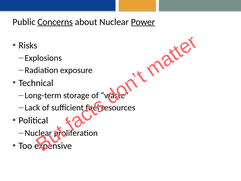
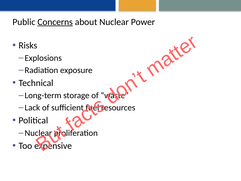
Power underline: present -> none (143, 22)
